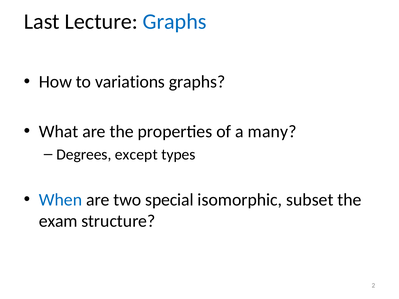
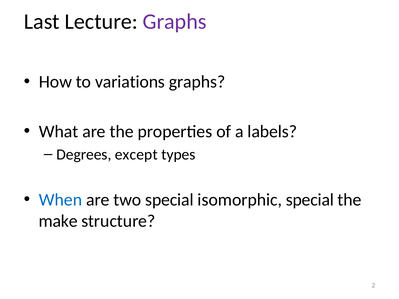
Graphs colour: blue -> purple (175, 21)
many: many -> labels (272, 132)
isomorphic subset: subset -> special (310, 200)
exam: exam -> make (58, 221)
